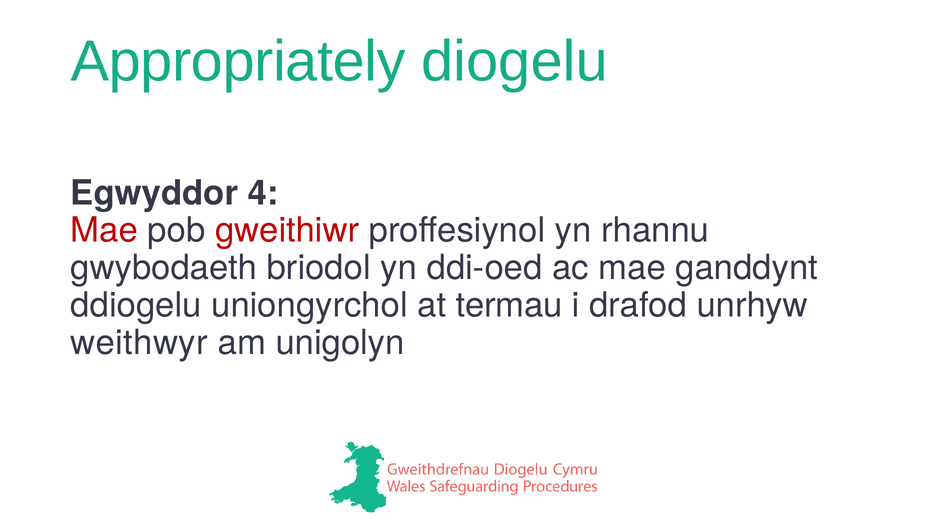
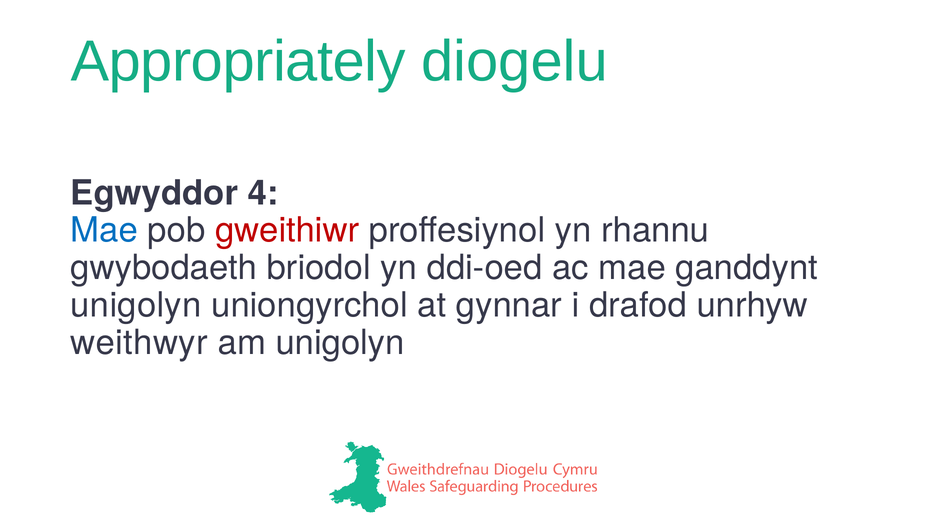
Mae colour: red -> blue (104, 230)
ddiogelu: ddiogelu -> unigolyn (136, 305)
termau: termau -> gynnar (509, 305)
